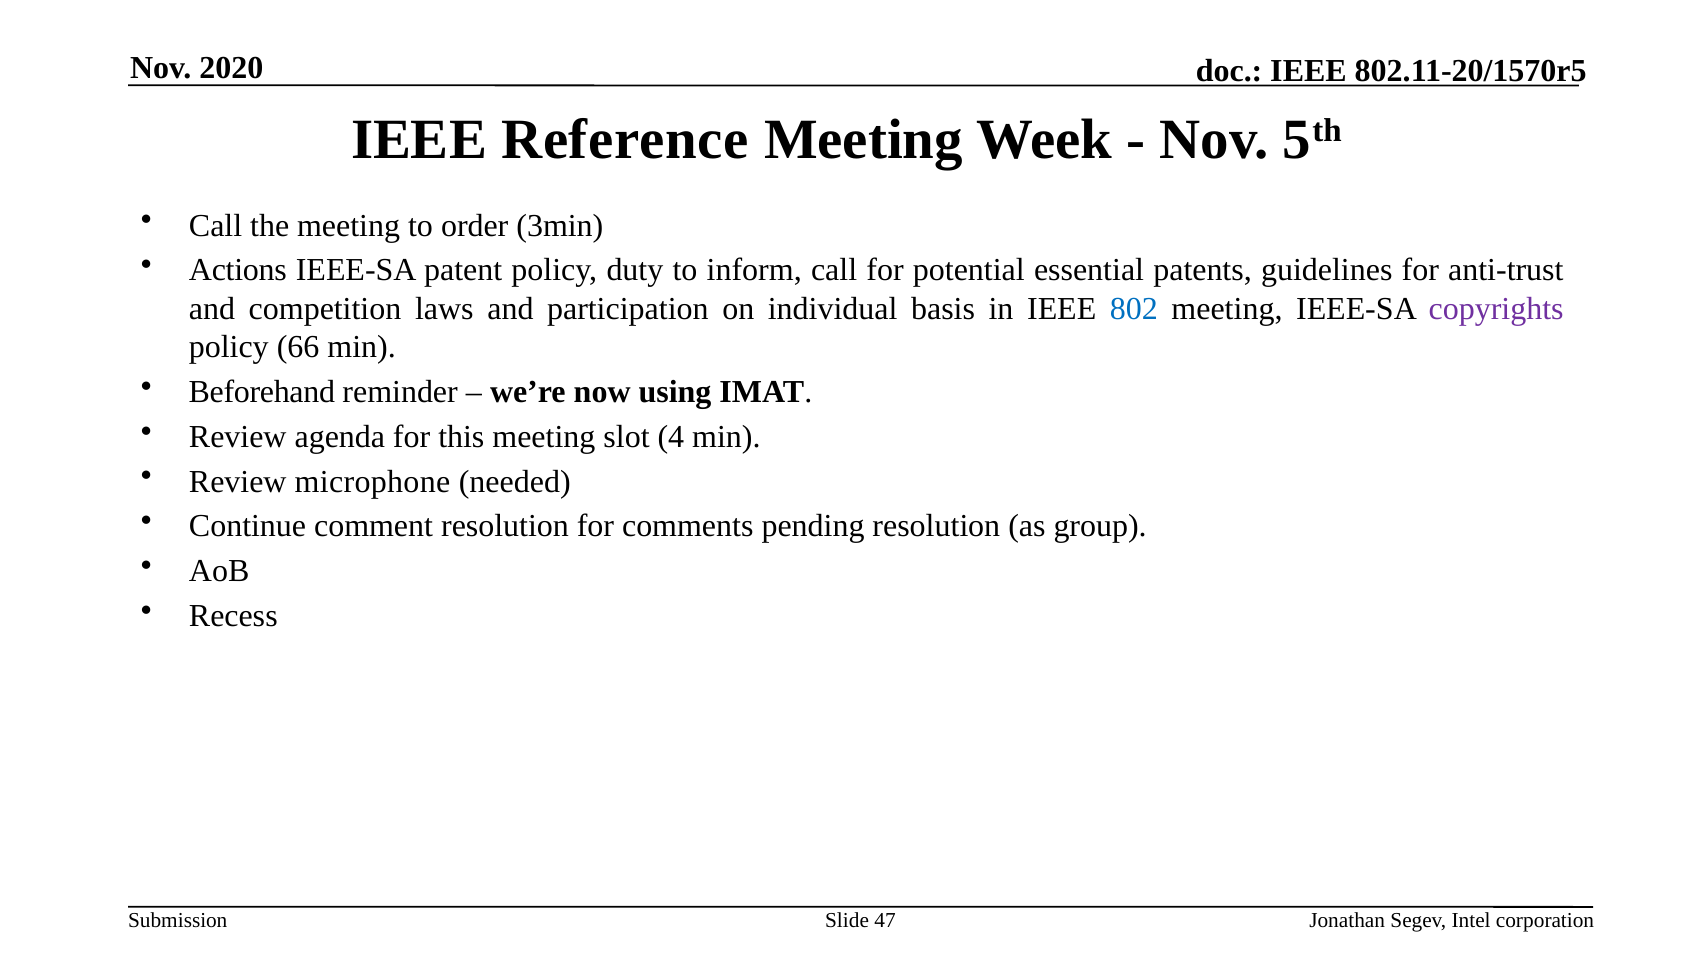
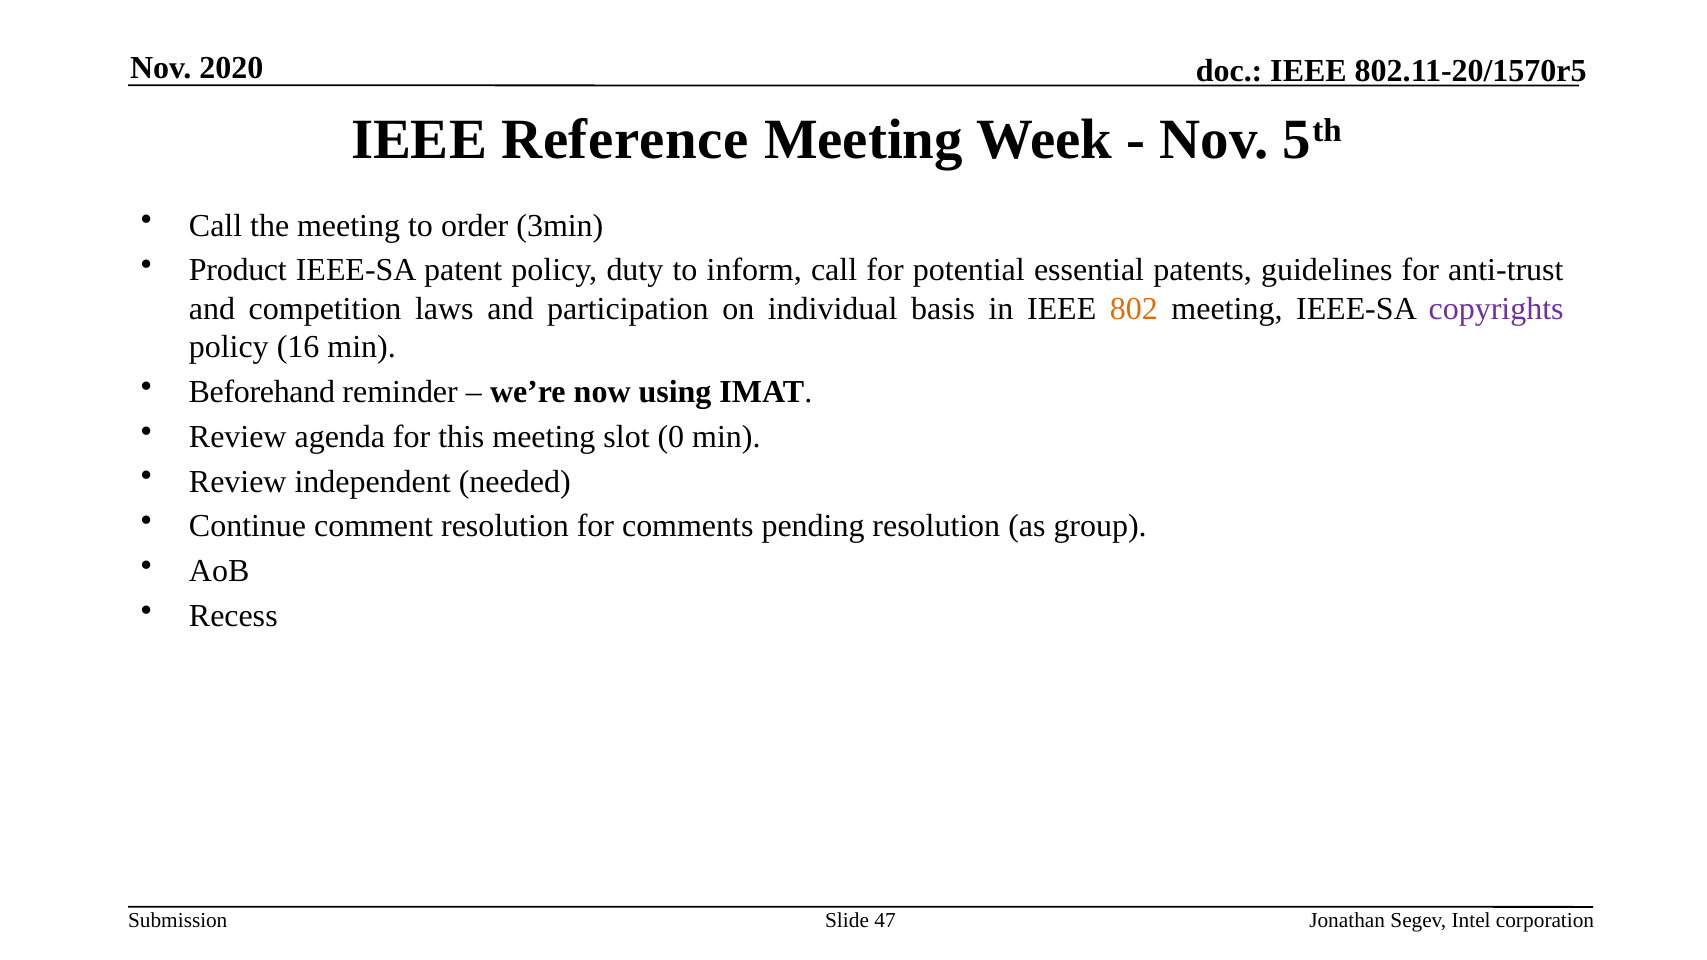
Actions: Actions -> Product (238, 270)
802 colour: blue -> orange (1134, 309)
66: 66 -> 16 (298, 347)
4: 4 -> 0 (671, 437)
microphone: microphone -> independent (373, 482)
